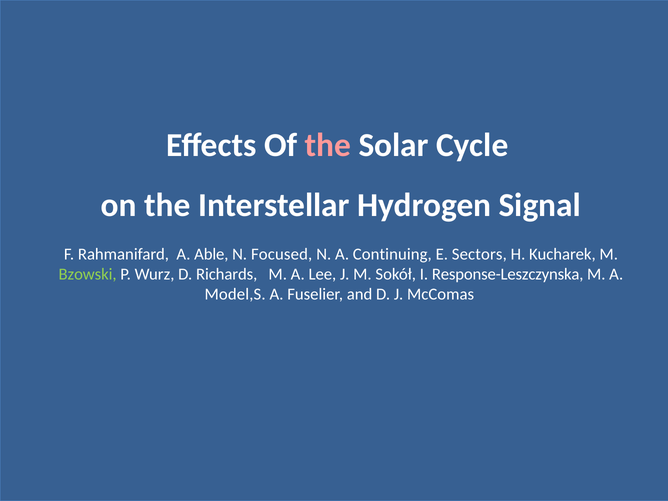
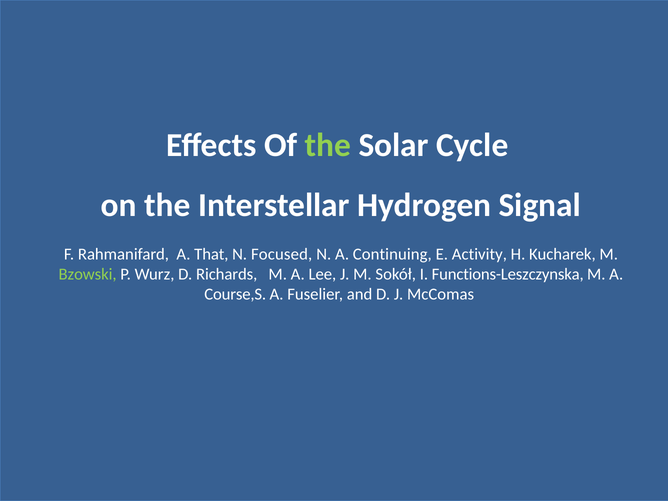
the colour: pink -> light green (328, 145)
Able: Able -> That (211, 254)
Sectors: Sectors -> Activity (479, 254)
Response-Leszczynska: Response-Leszczynska -> Functions-Leszczynska (508, 274)
Model,S: Model,S -> Course,S (235, 294)
